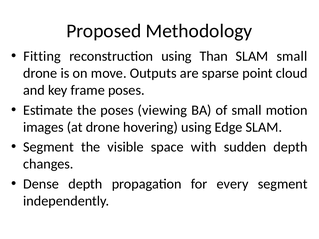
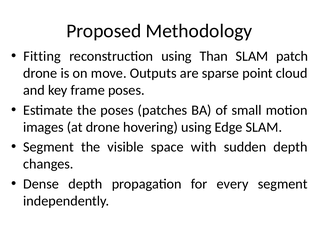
SLAM small: small -> patch (292, 56)
viewing: viewing -> patches (162, 110)
